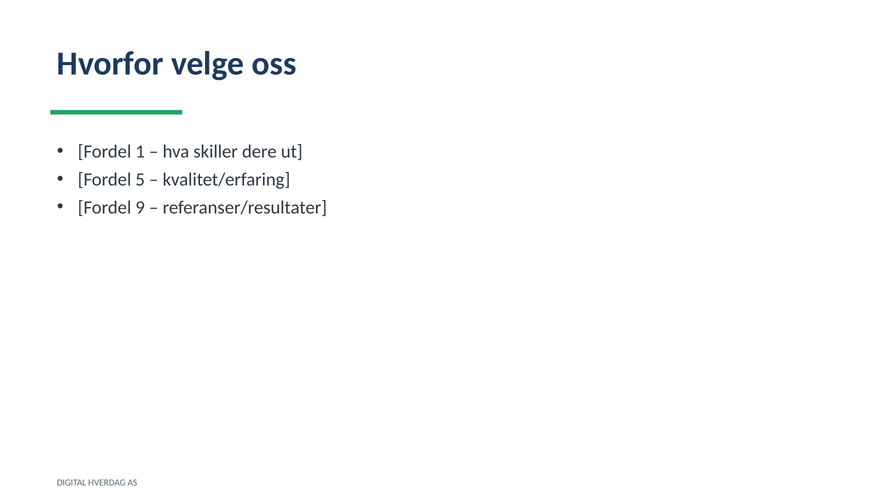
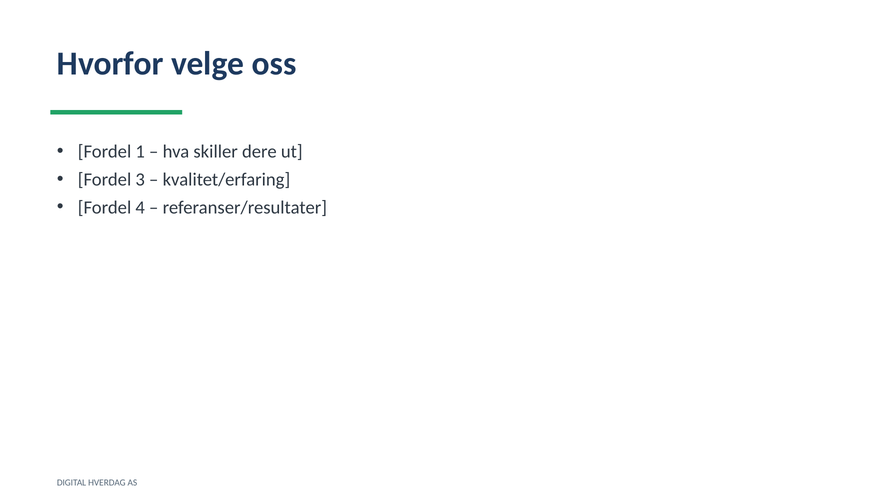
5: 5 -> 3 (140, 179)
9: 9 -> 4 (140, 207)
